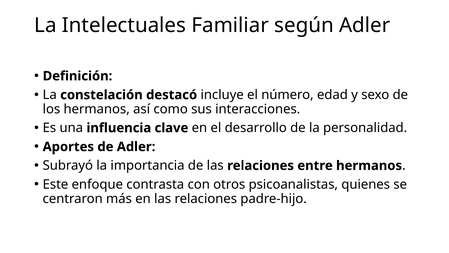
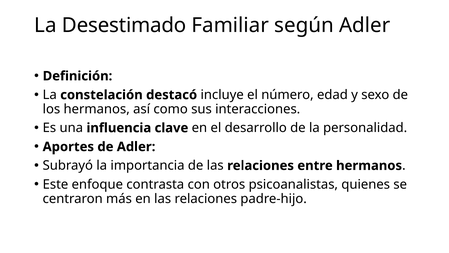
Intelectuales: Intelectuales -> Desestimado (124, 25)
